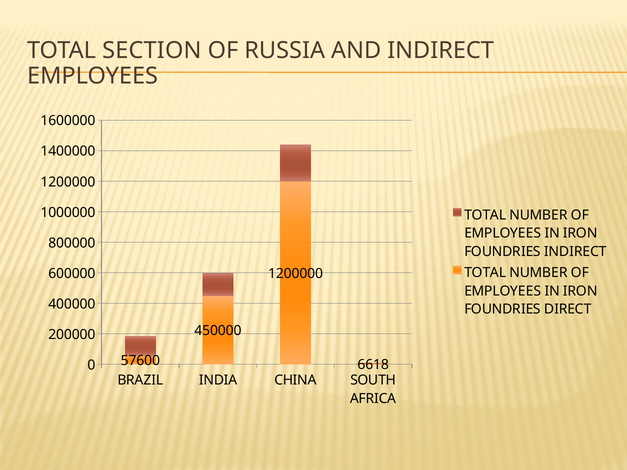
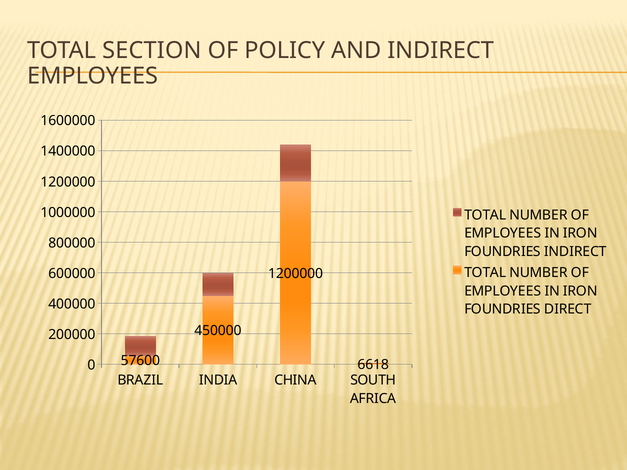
RUSSIA: RUSSIA -> POLICY (285, 50)
